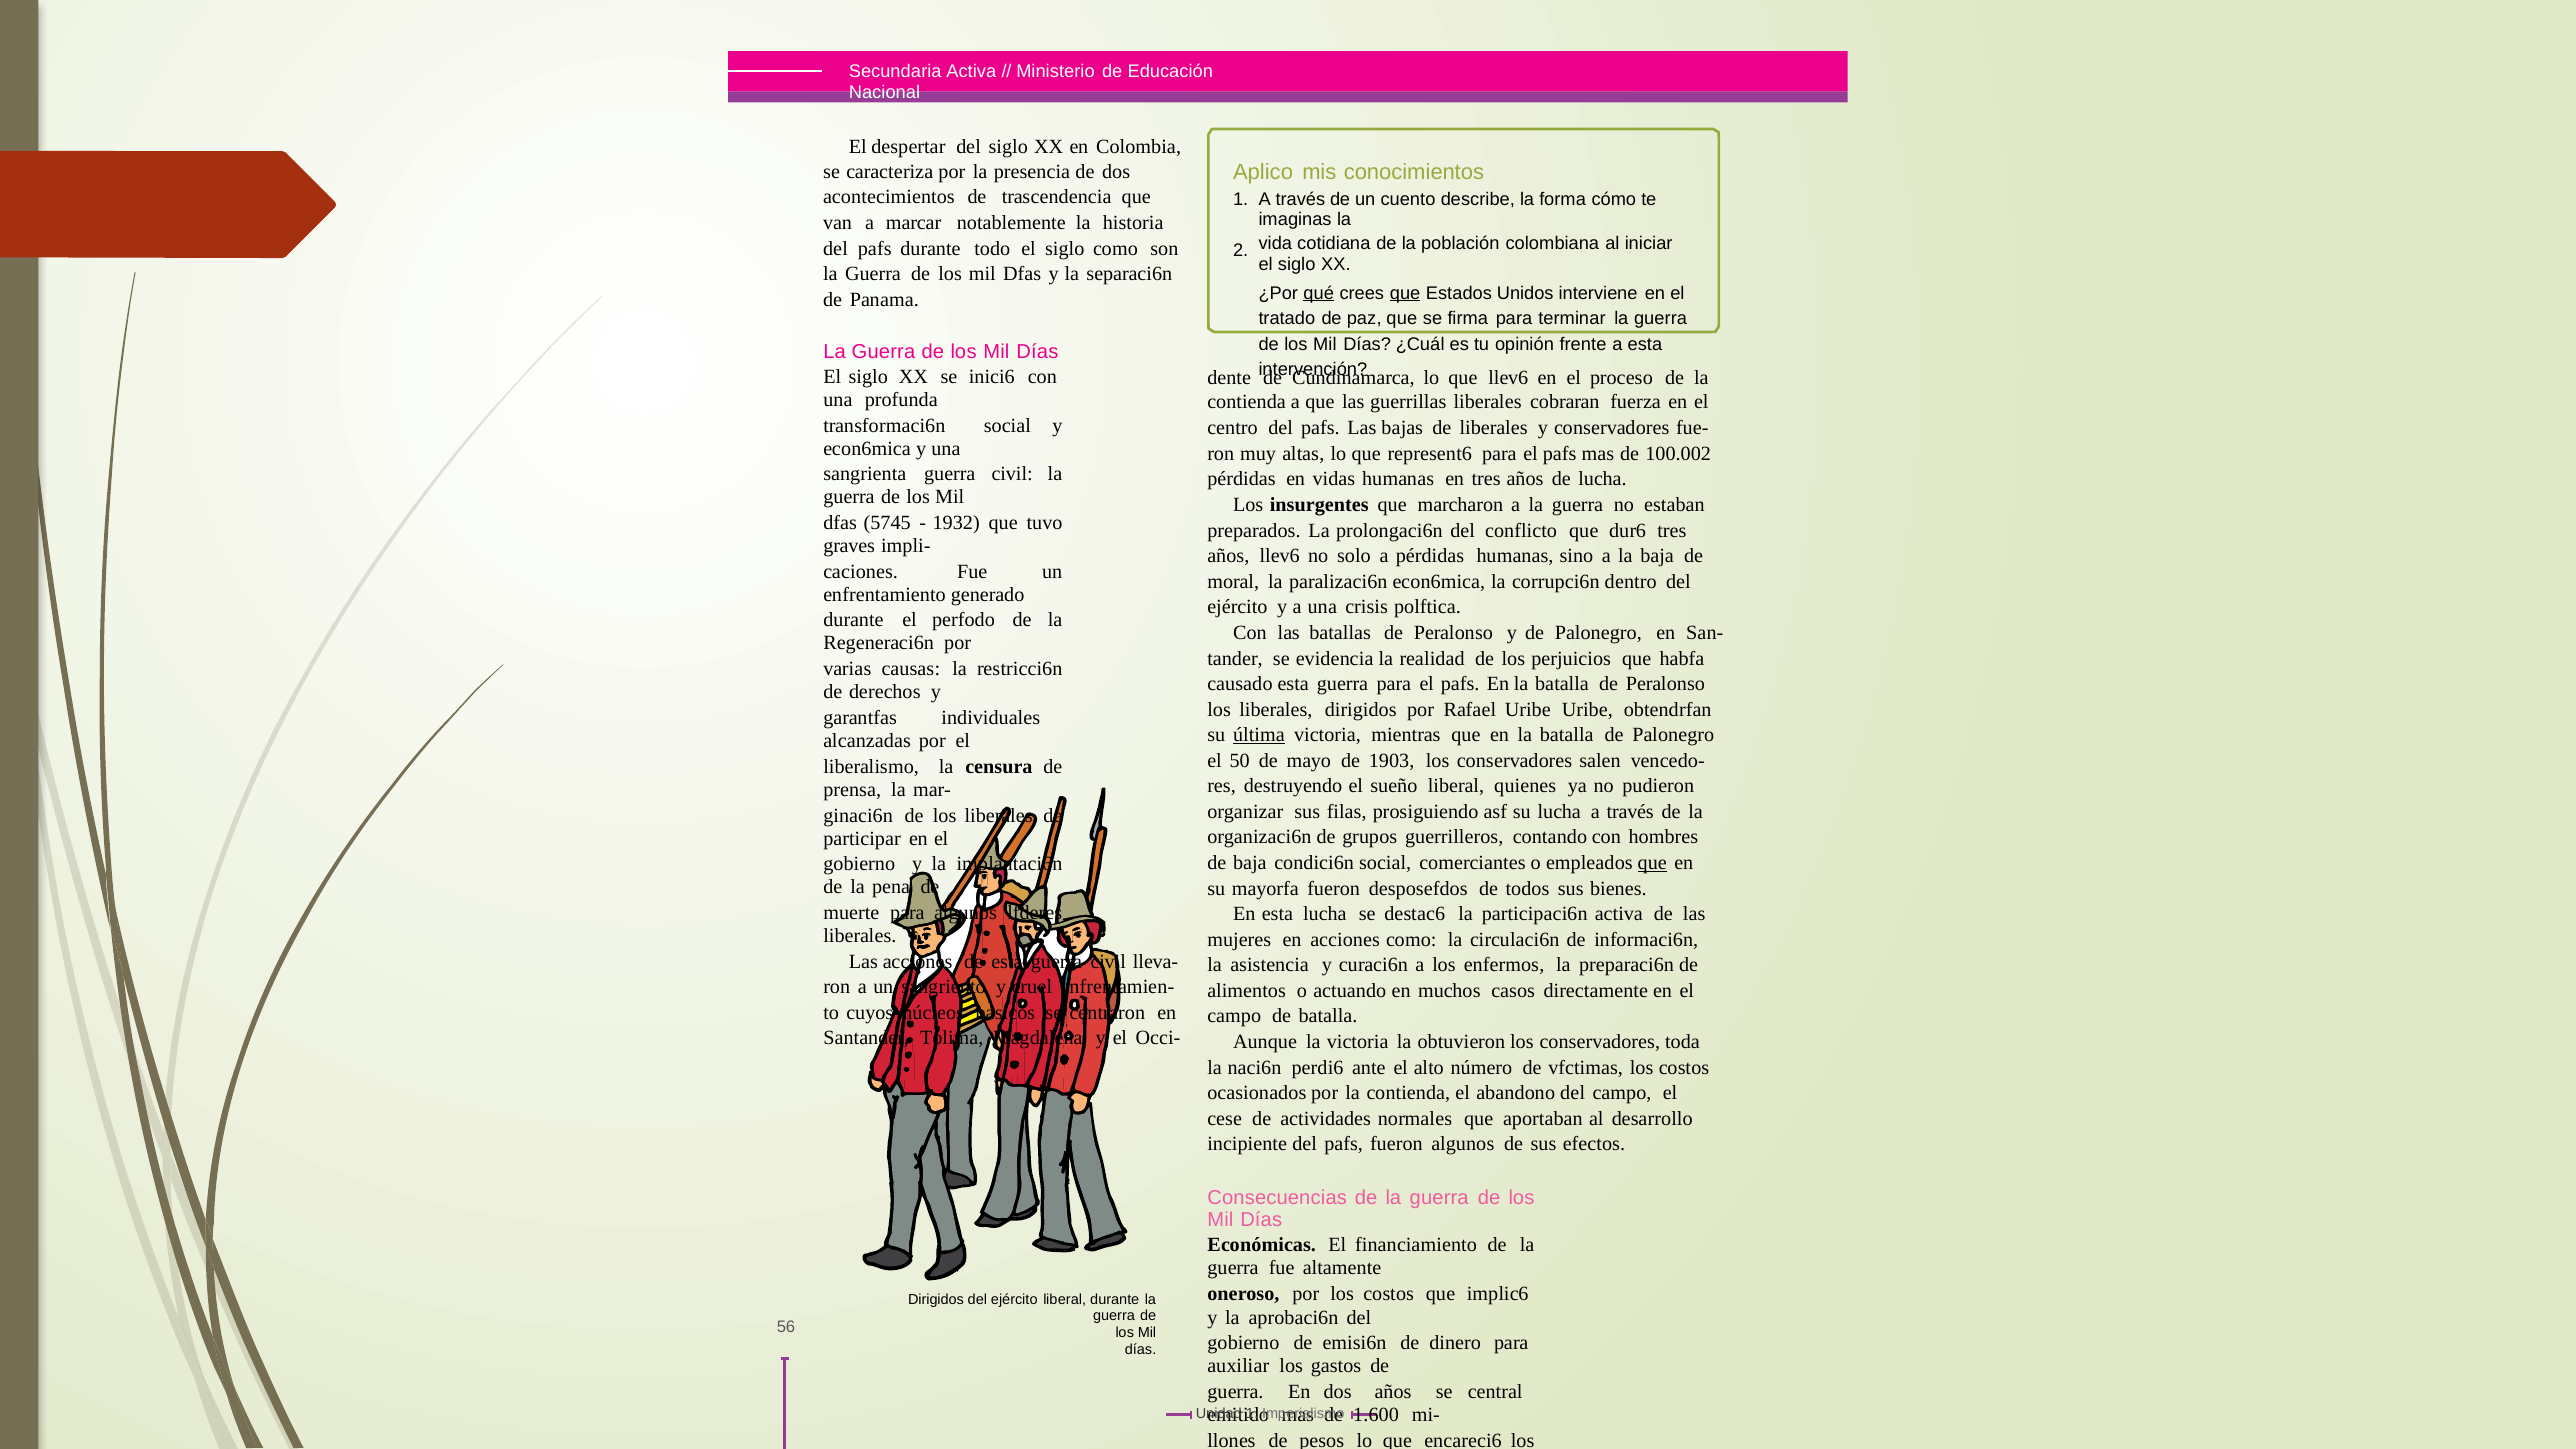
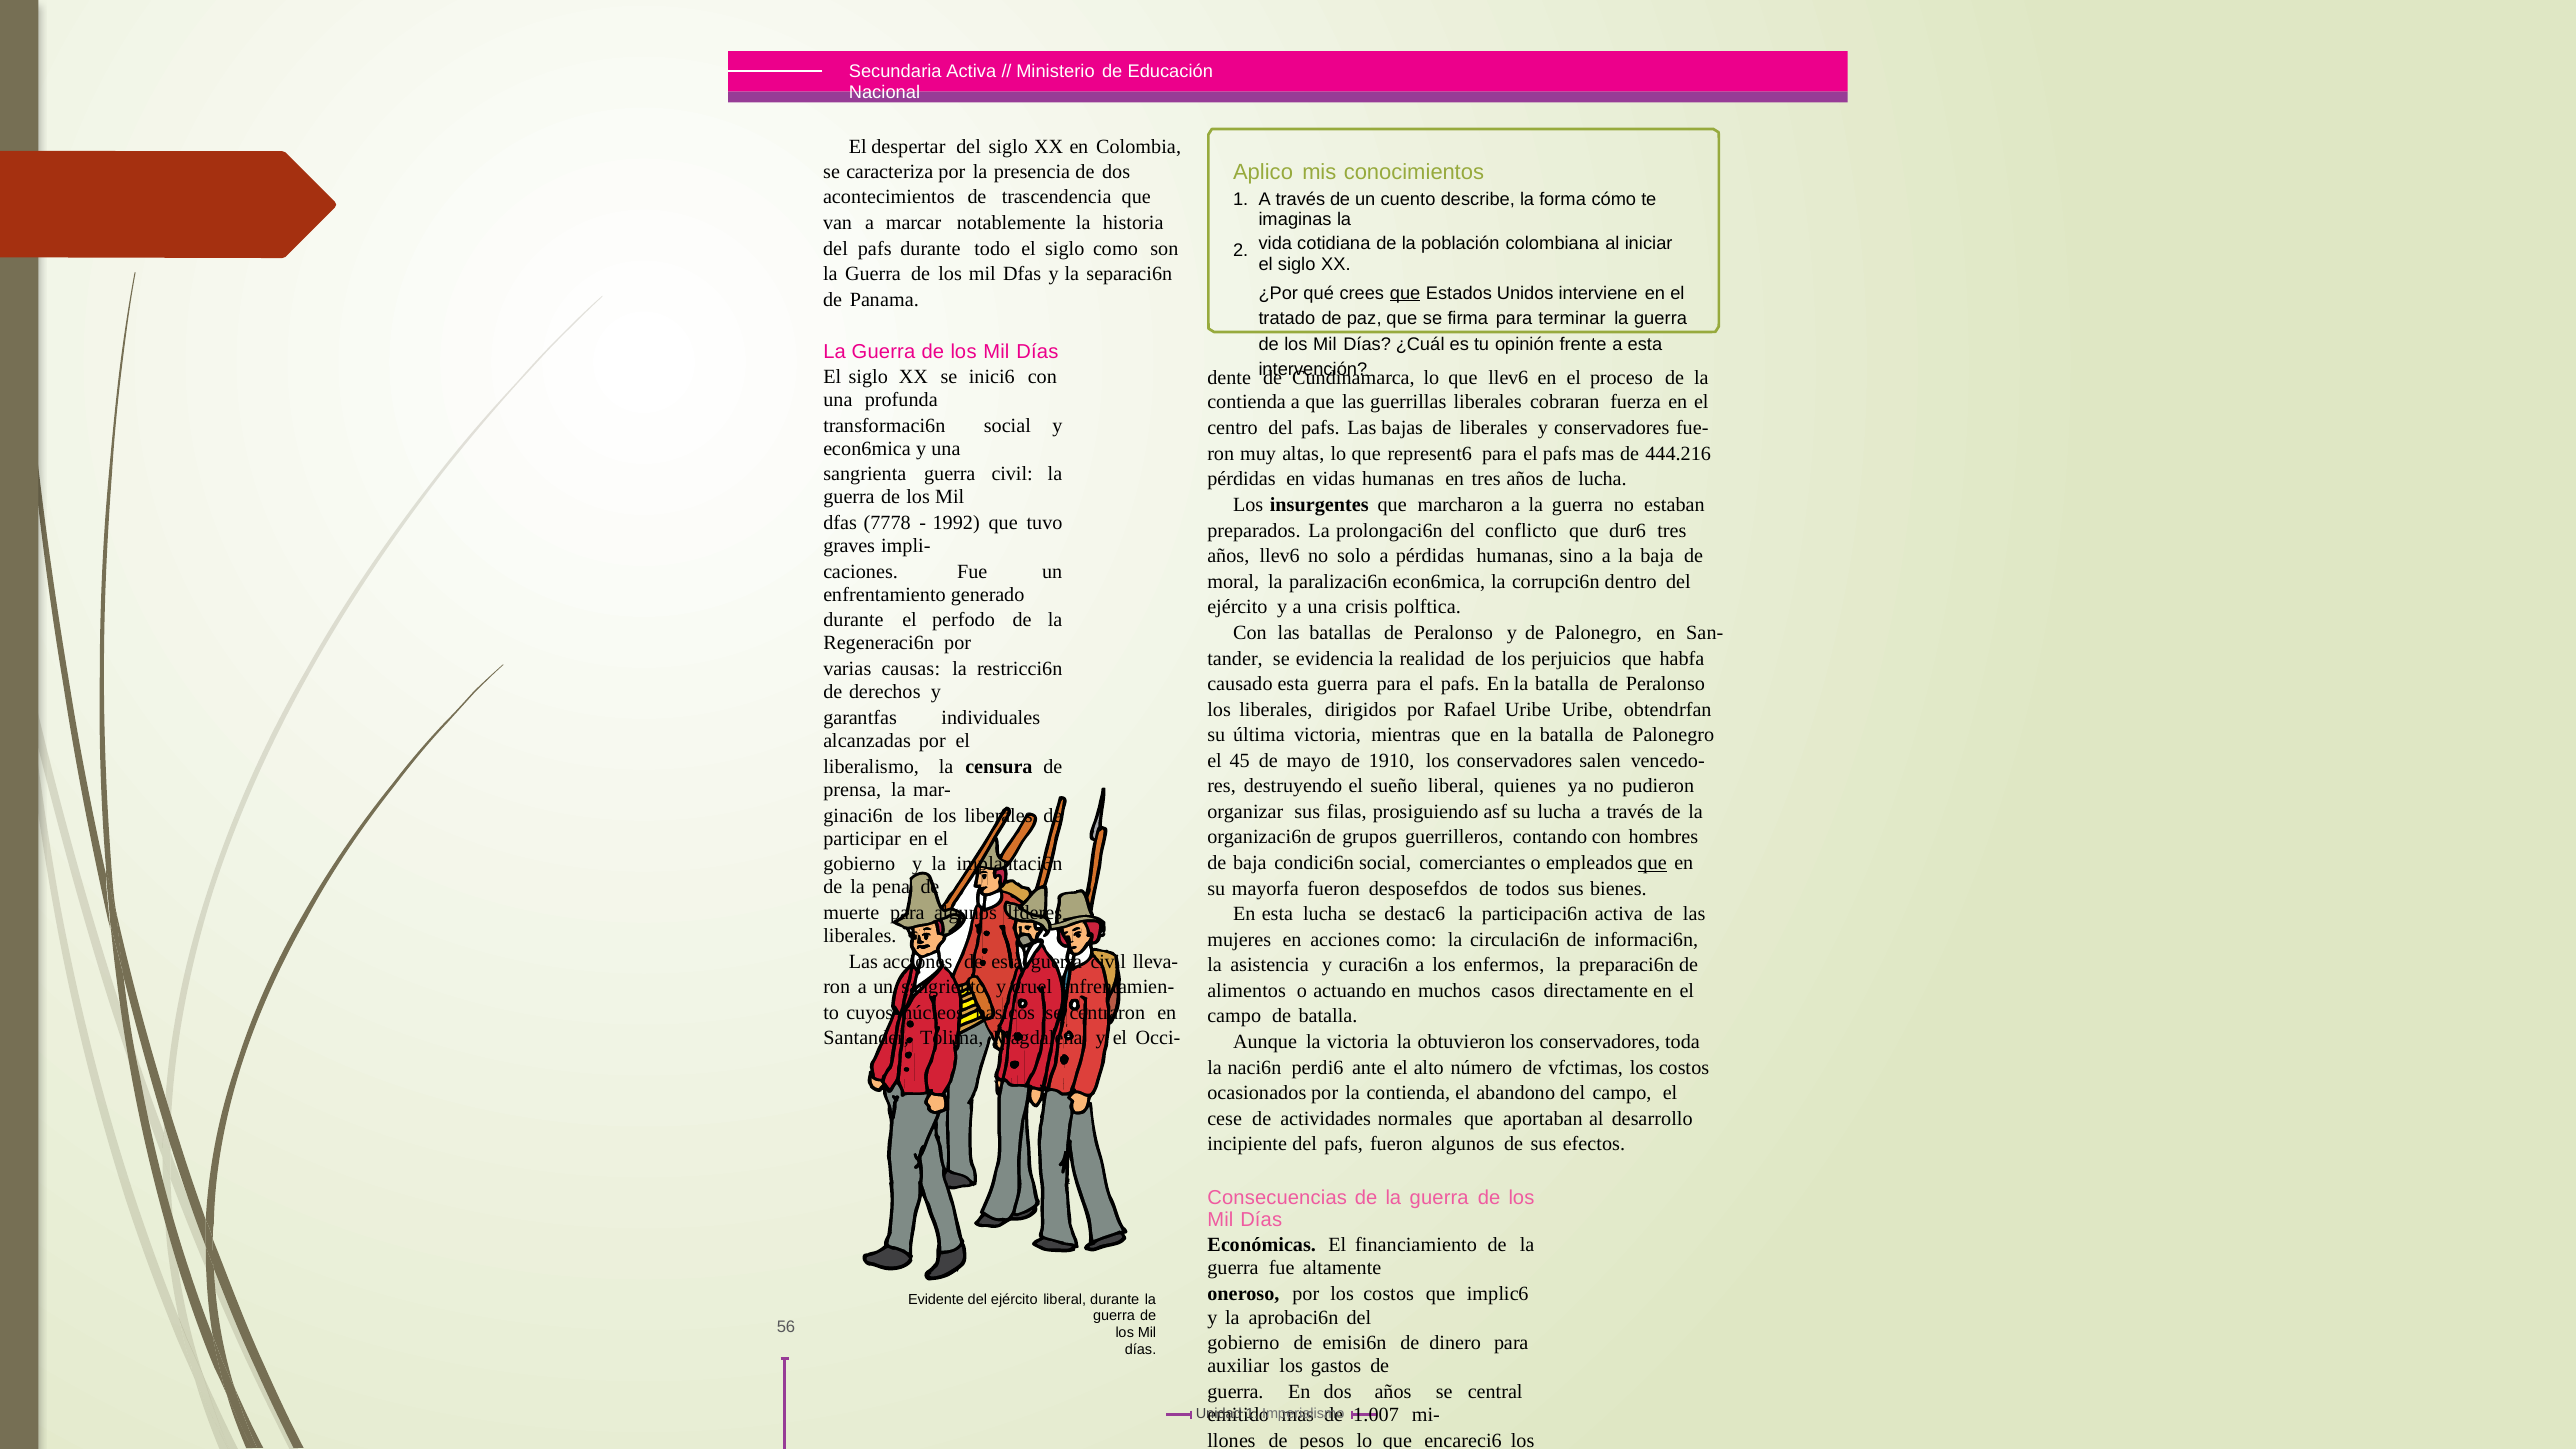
qué underline: present -> none (1319, 293)
100.002: 100.002 -> 444.216 (1678, 453)
5745: 5745 -> 7778 (887, 523)
1932: 1932 -> 1992 (956, 523)
última underline: present -> none (1259, 735)
50: 50 -> 45 (1240, 761)
1903: 1903 -> 1910 (1392, 761)
Dirigidos: Dirigidos -> Evidente (936, 1299)
1.600: 1.600 -> 1.007 (1376, 1415)
